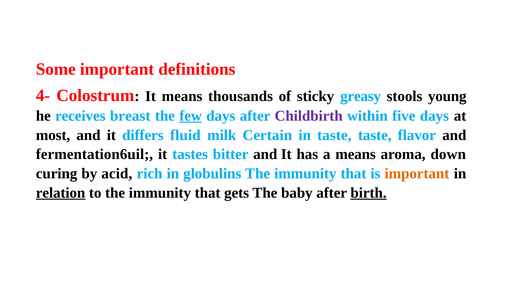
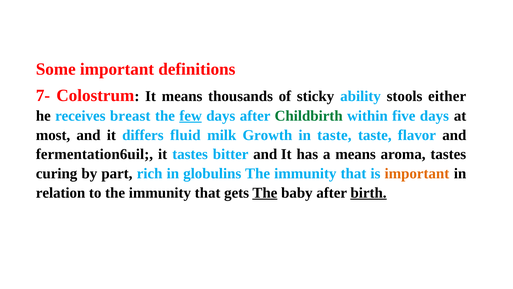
4-: 4- -> 7- (43, 95)
greasy: greasy -> ability (361, 96)
young: young -> either (447, 96)
Childbirth colour: purple -> green (309, 116)
Certain: Certain -> Growth (267, 135)
aroma down: down -> tastes (448, 154)
acid: acid -> part (117, 173)
relation underline: present -> none (61, 193)
The underline: none -> present (265, 193)
